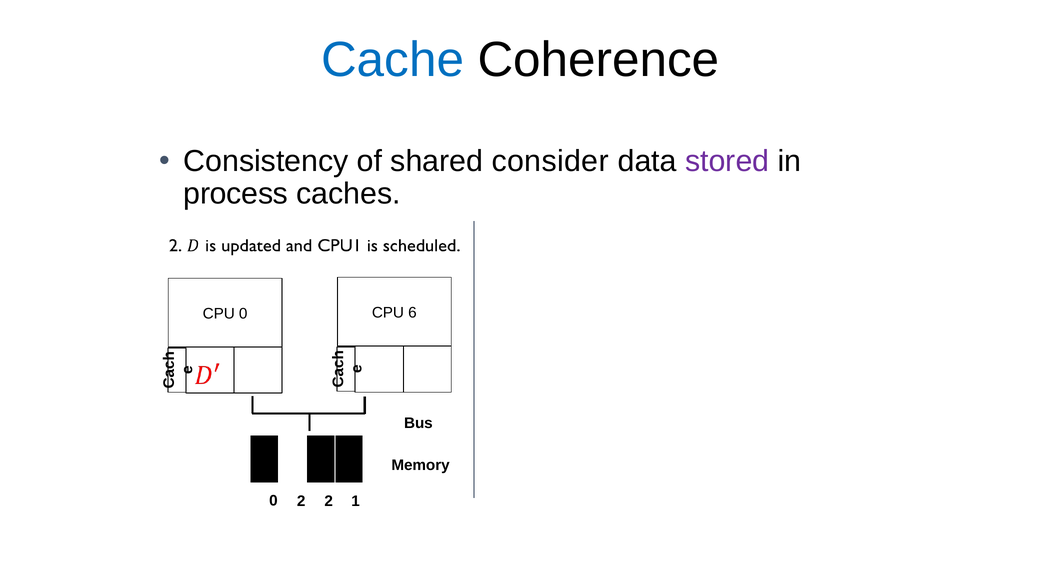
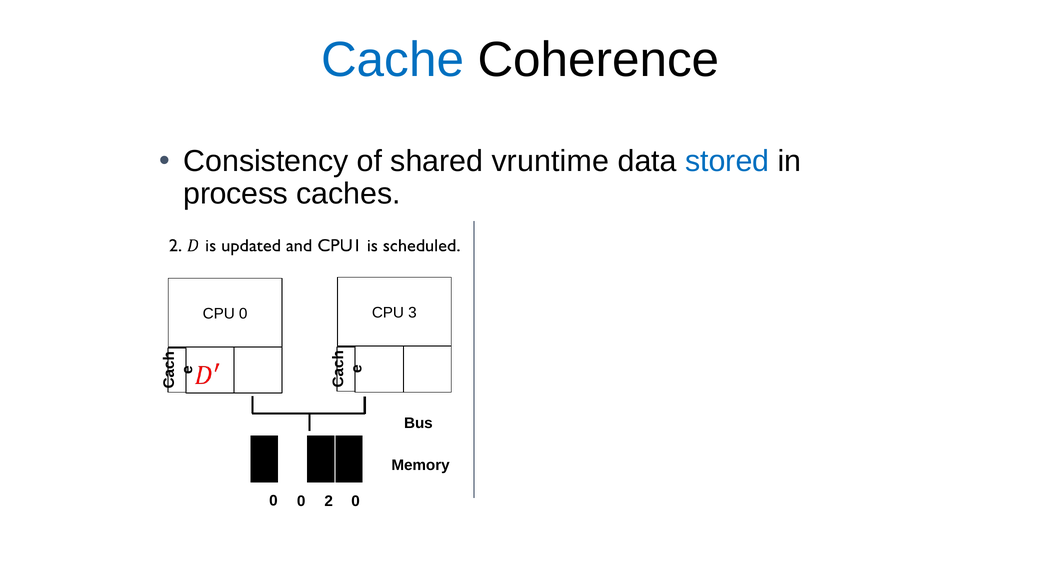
consider: consider -> vruntime (550, 161)
stored colour: purple -> blue (727, 161)
6: 6 -> 3 (412, 313)
0 2: 2 -> 0 (301, 501)
2 1: 1 -> 0 (356, 501)
